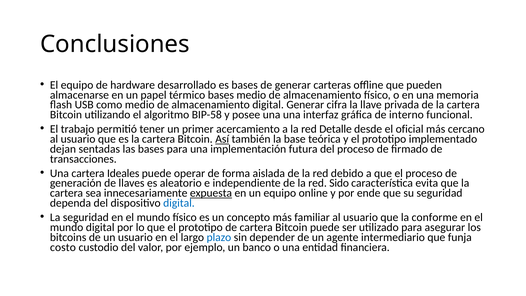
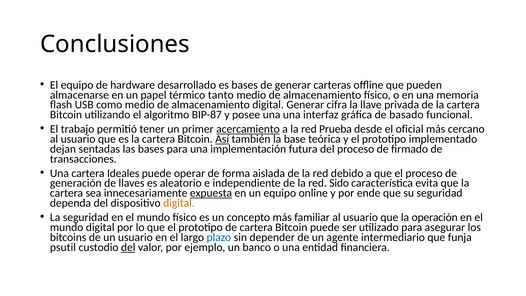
térmico bases: bases -> tanto (221, 95)
BIP-58: BIP-58 -> BIP-87 (207, 115)
interno: interno -> basado (406, 115)
acercamiento underline: none -> present (248, 129)
Detalle: Detalle -> Prueba (335, 129)
digital colour: blue -> orange (179, 203)
conforme: conforme -> operación (435, 217)
costo: costo -> psutil (63, 247)
del underline: none -> present (128, 247)
